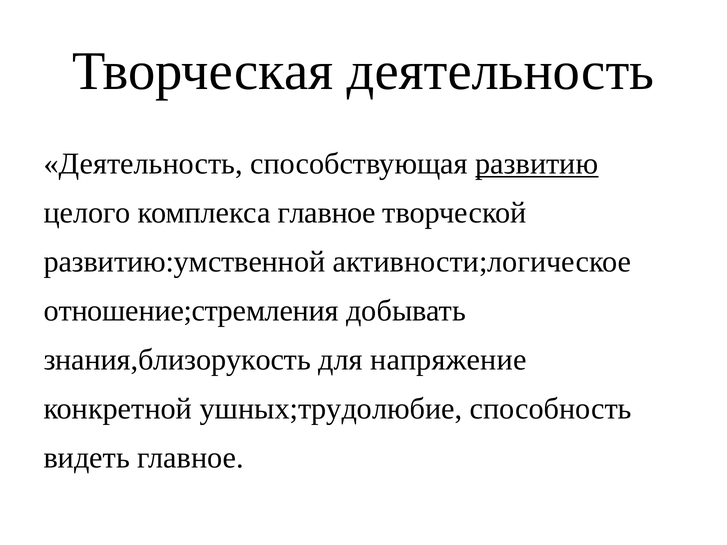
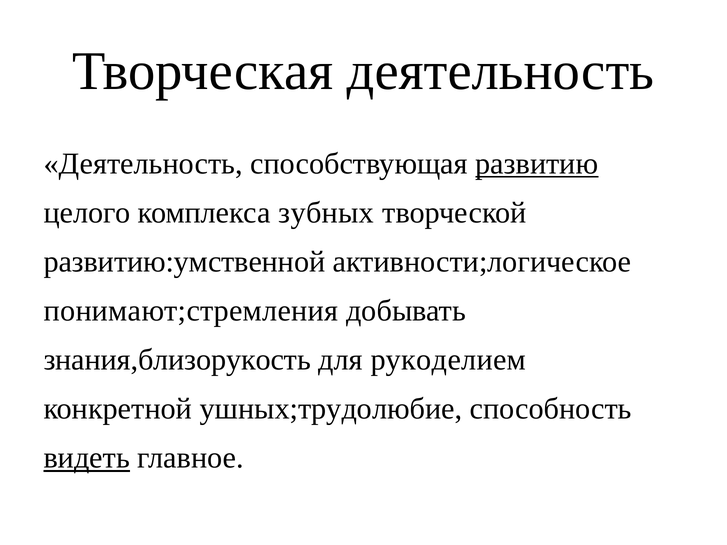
комплекса главное: главное -> зубных (326, 213)
отношение;стремления: отношение;стремления -> понимают;стремления (191, 311)
напряжение: напряжение -> рукоделием (448, 360)
видеть underline: none -> present (87, 458)
